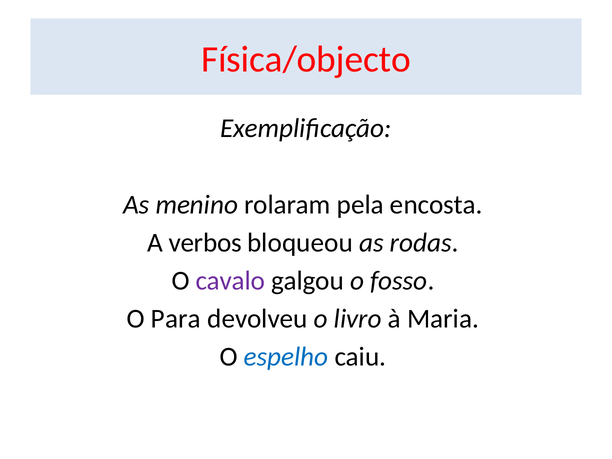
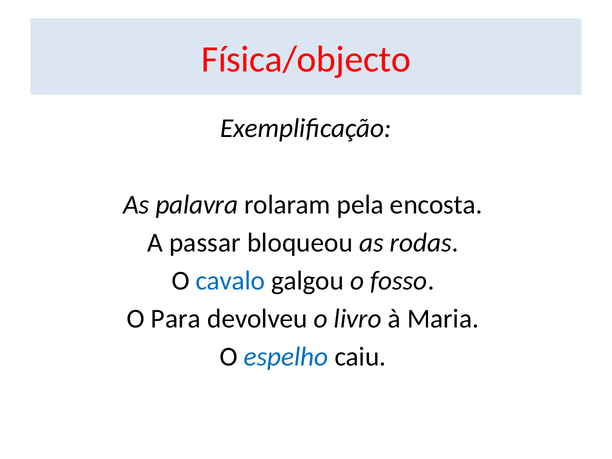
menino: menino -> palavra (197, 205)
verbos: verbos -> passar (205, 243)
cavalo colour: purple -> blue (230, 281)
